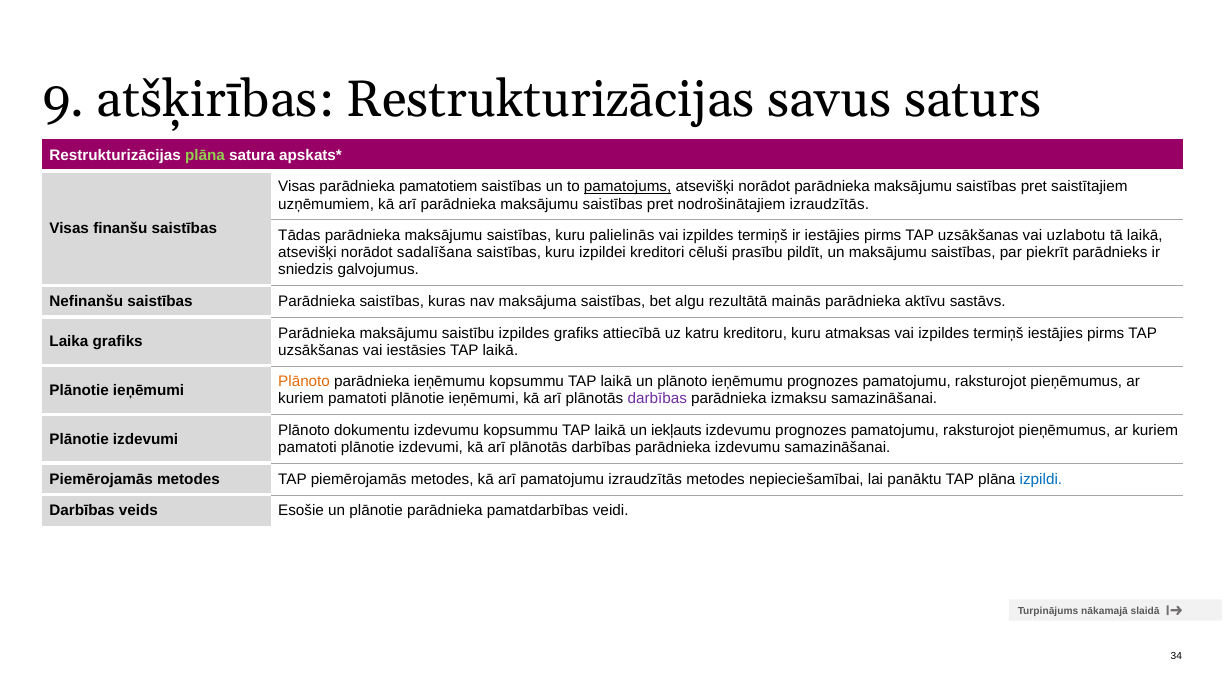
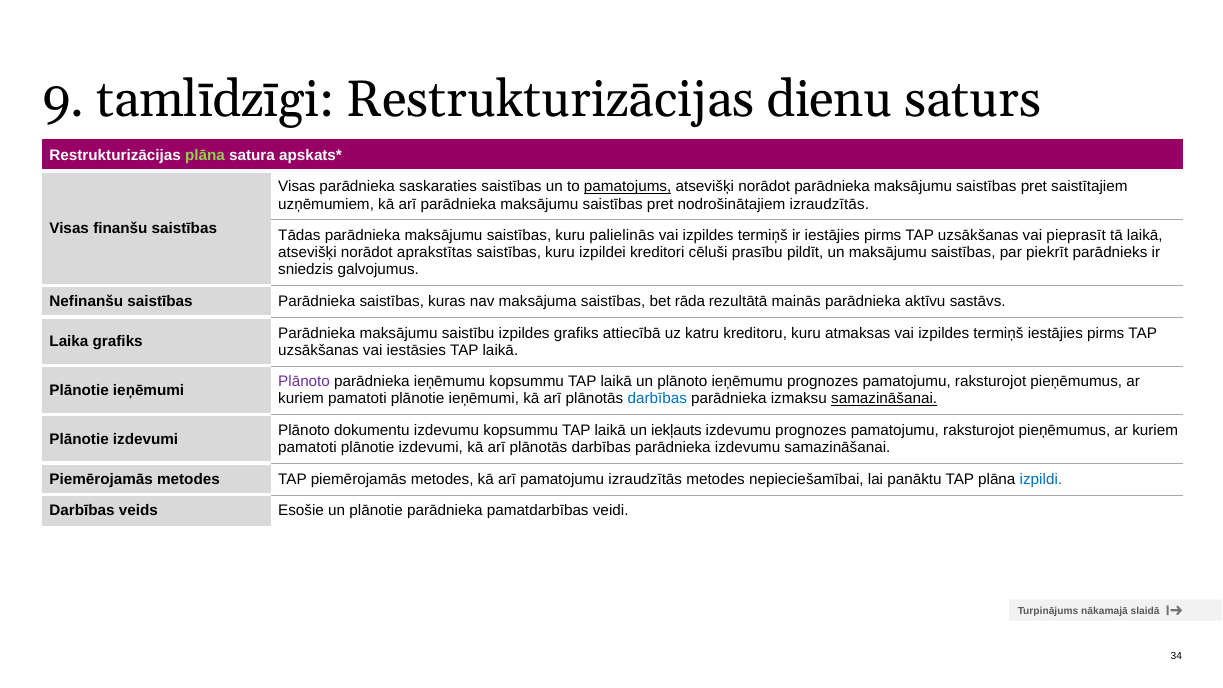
atšķirības: atšķirības -> tamlīdzīgi (216, 99)
savus: savus -> dienu (830, 99)
pamatotiem: pamatotiem -> saskaraties (438, 187)
uzlabotu: uzlabotu -> pieprasīt (1076, 236)
sadalīšana: sadalīšana -> aprakstītas (435, 253)
algu: algu -> rāda (690, 301)
Plānoto colour: orange -> purple (304, 382)
darbības colour: purple -> blue (657, 399)
samazināšanai underline: none -> present (884, 399)
